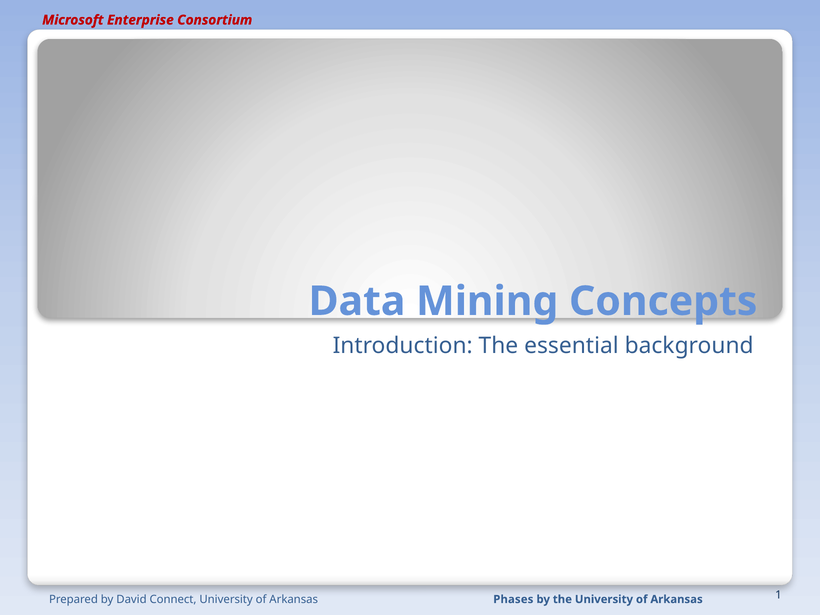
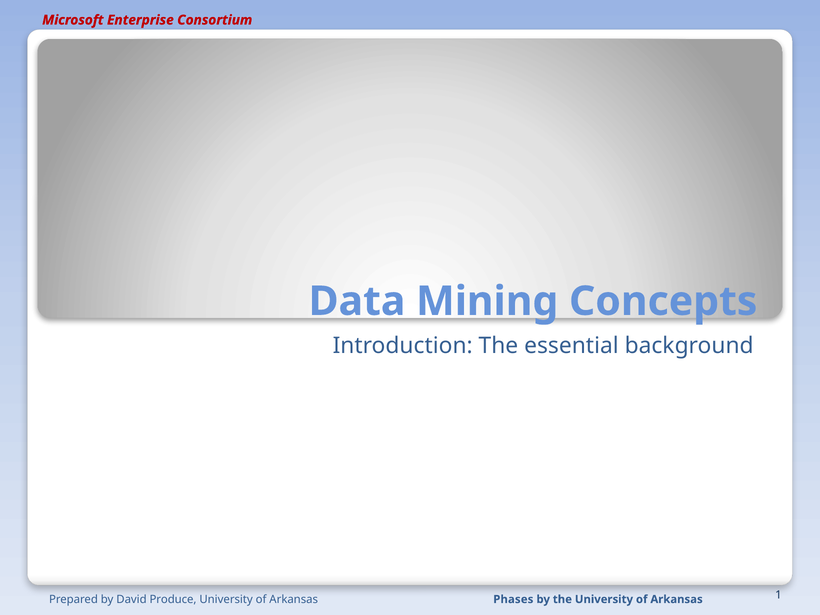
Connect: Connect -> Produce (173, 599)
